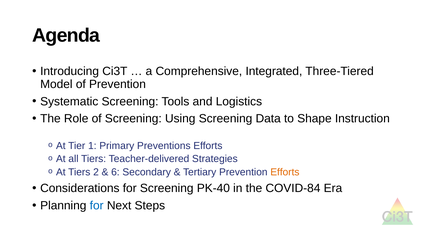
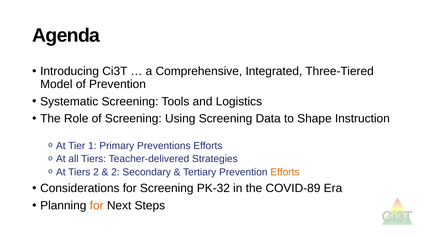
6: 6 -> 2 (115, 172)
PK-40: PK-40 -> PK-32 (213, 188)
COVID-84: COVID-84 -> COVID-89 (293, 188)
for colour: blue -> orange (97, 206)
